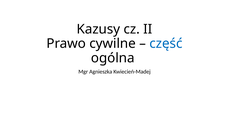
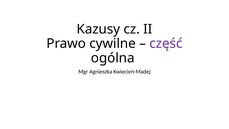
część colour: blue -> purple (166, 43)
